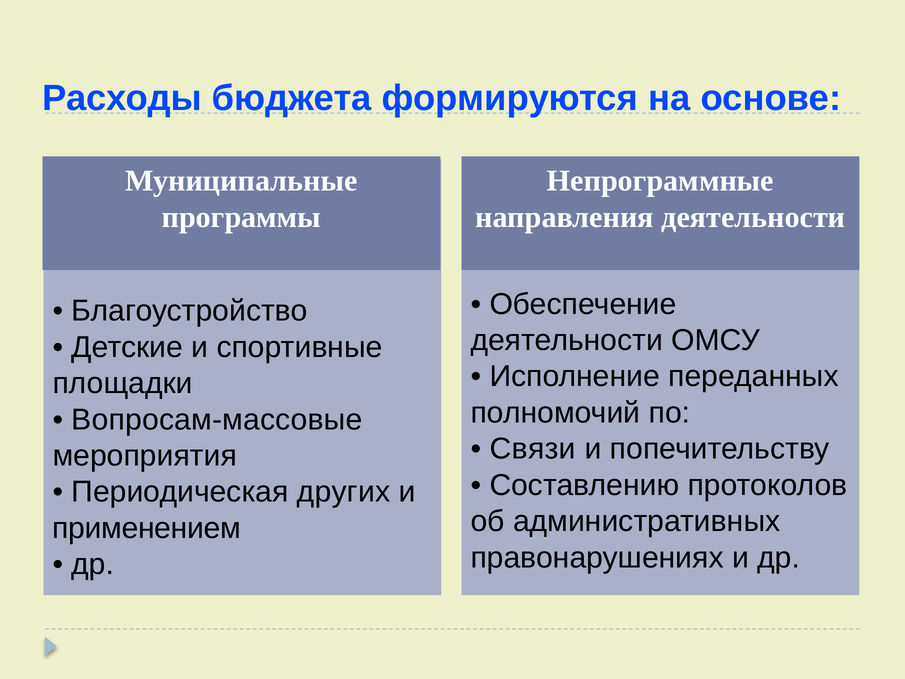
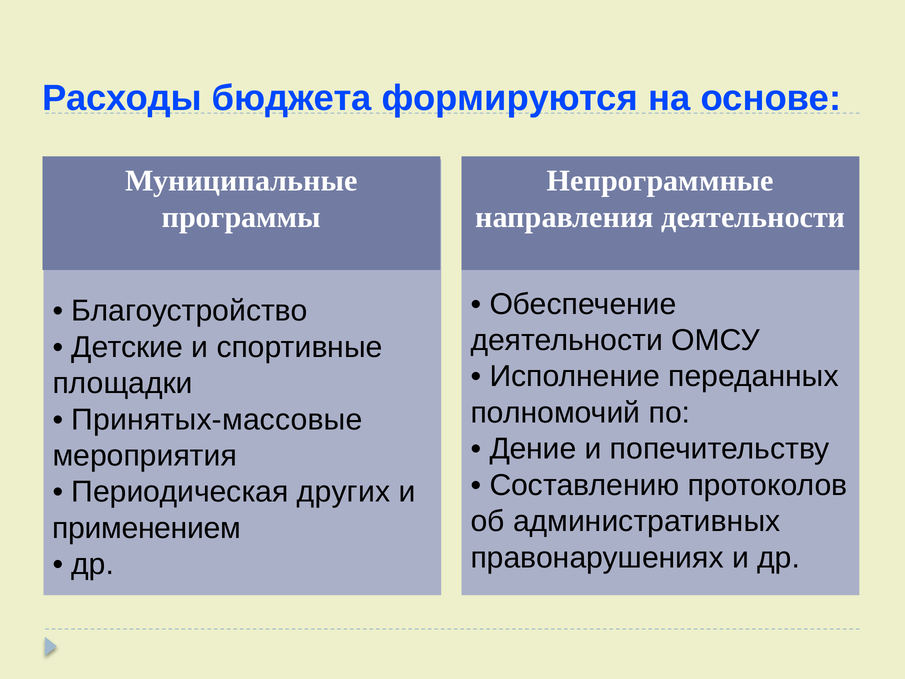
Вопросам-массовые: Вопросам-массовые -> Принятых-массовые (217, 419)
Связи: Связи -> Дение (533, 449)
